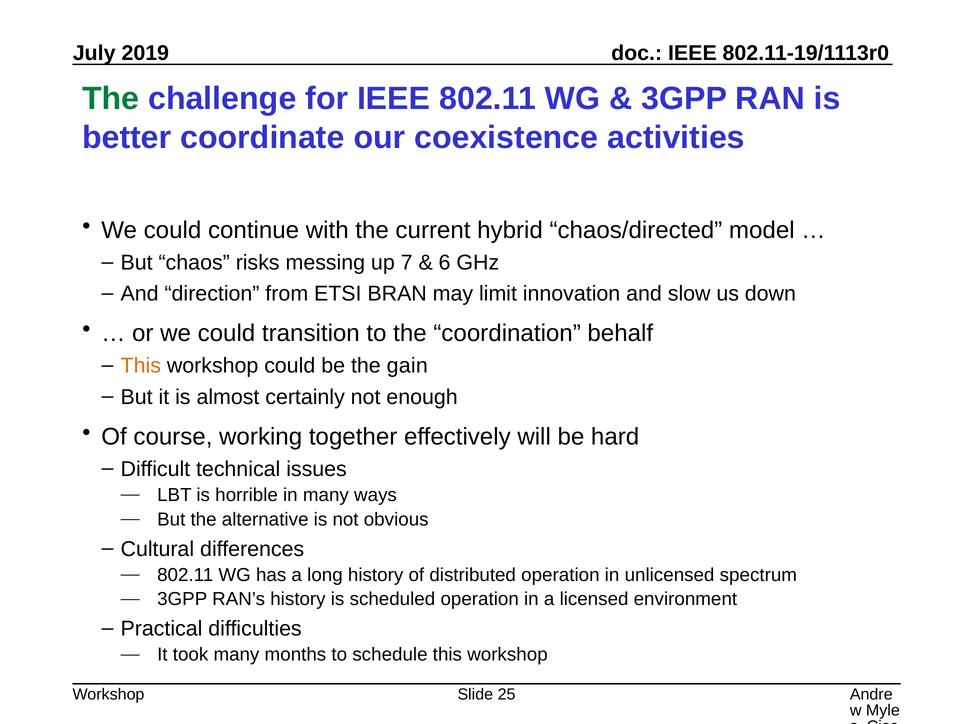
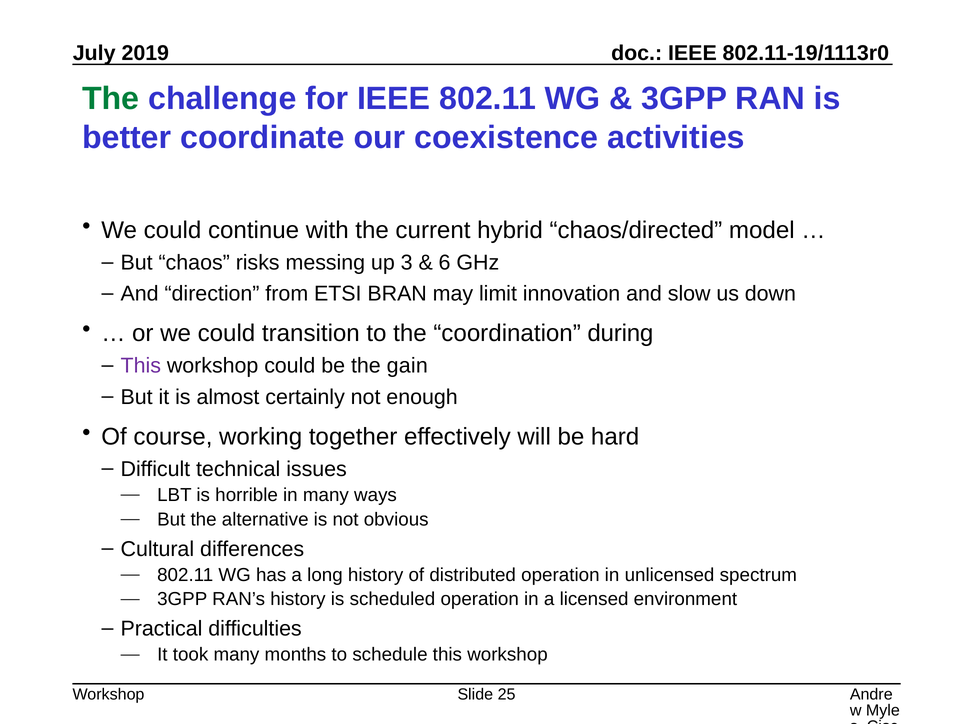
7: 7 -> 3 (407, 263)
behalf: behalf -> during (620, 333)
This colour: orange -> purple (141, 366)
